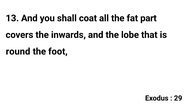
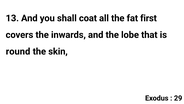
part: part -> first (148, 18)
foot: foot -> skin (58, 51)
